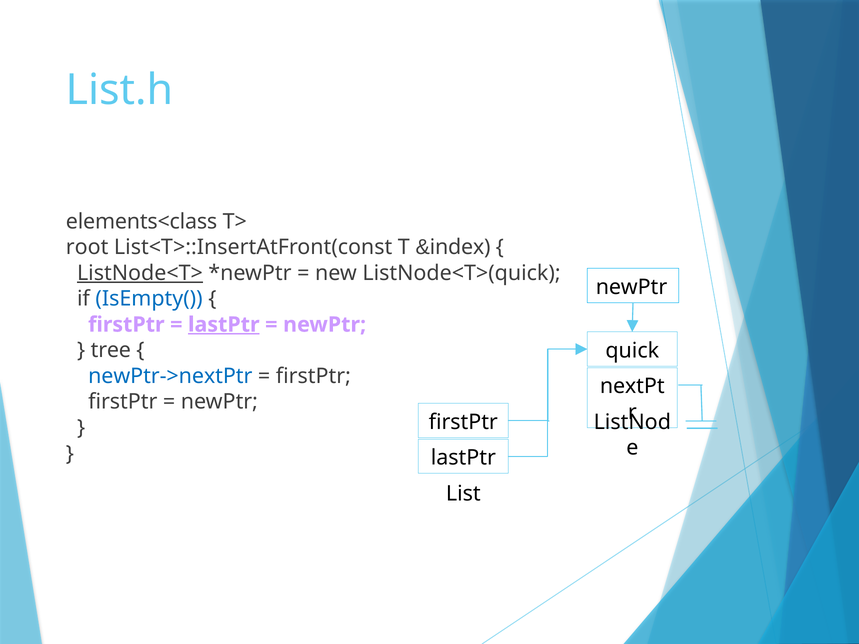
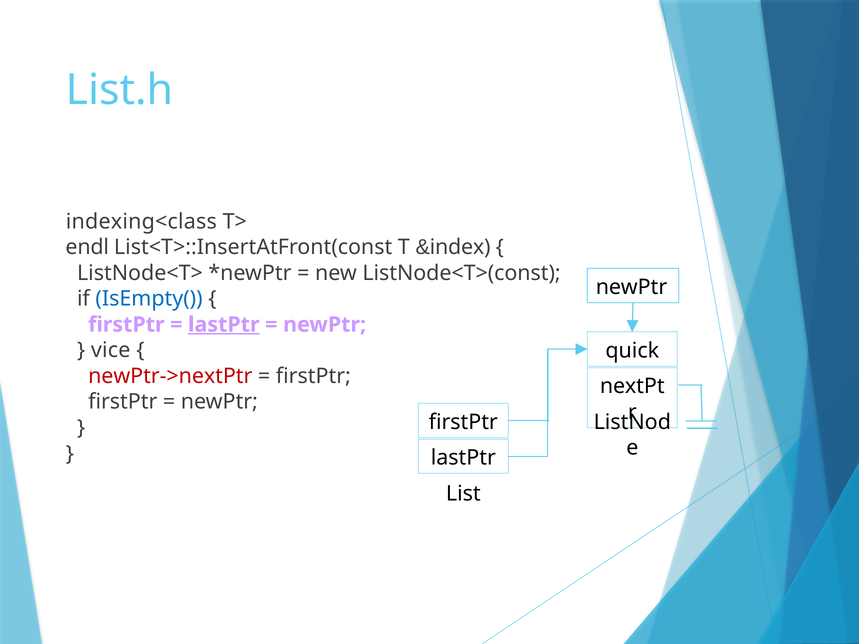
elements<class: elements<class -> indexing<class (141, 222)
root: root -> endl (87, 247)
ListNode<T> underline: present -> none (140, 273)
ListNode<T>(quick: ListNode<T>(quick -> ListNode<T>(const (462, 273)
tree: tree -> vice (111, 351)
newPtr->nextPtr colour: blue -> red (170, 376)
